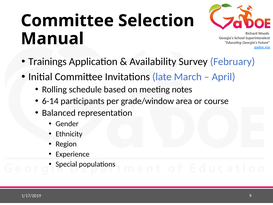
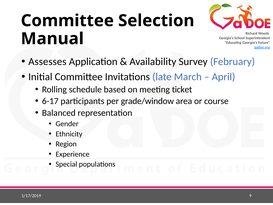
Trainings: Trainings -> Assesses (47, 62)
notes: notes -> ticket (182, 89)
6-14: 6-14 -> 6-17 (50, 101)
